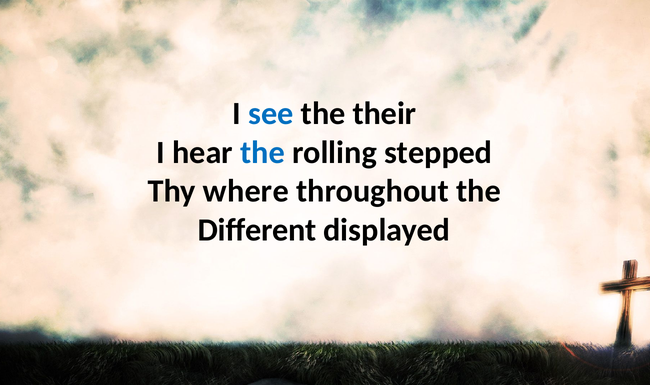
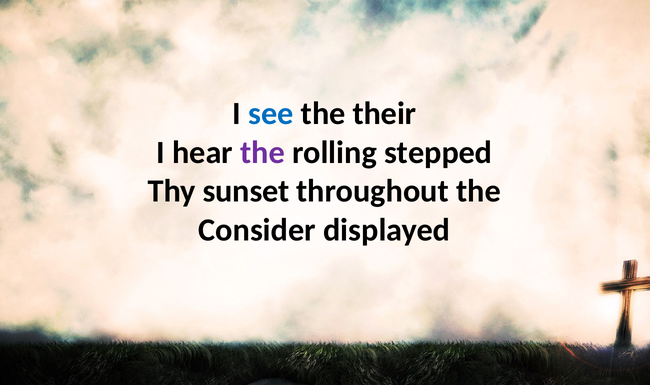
the colour: blue -> purple (263, 153)
where: where -> sunset (246, 191)
Different: Different -> Consider (257, 230)
